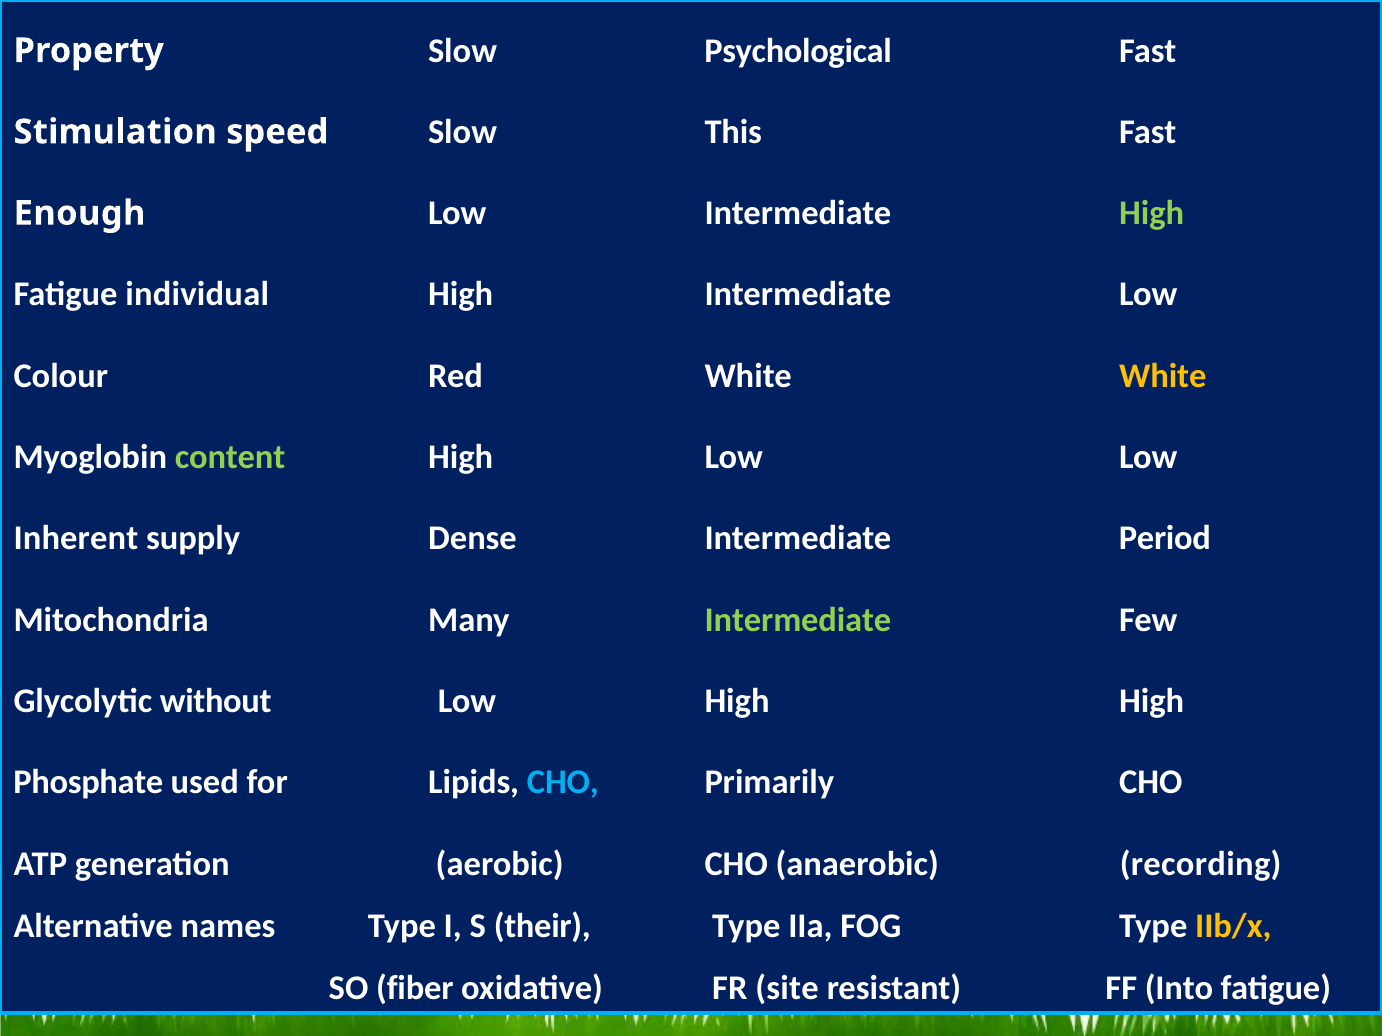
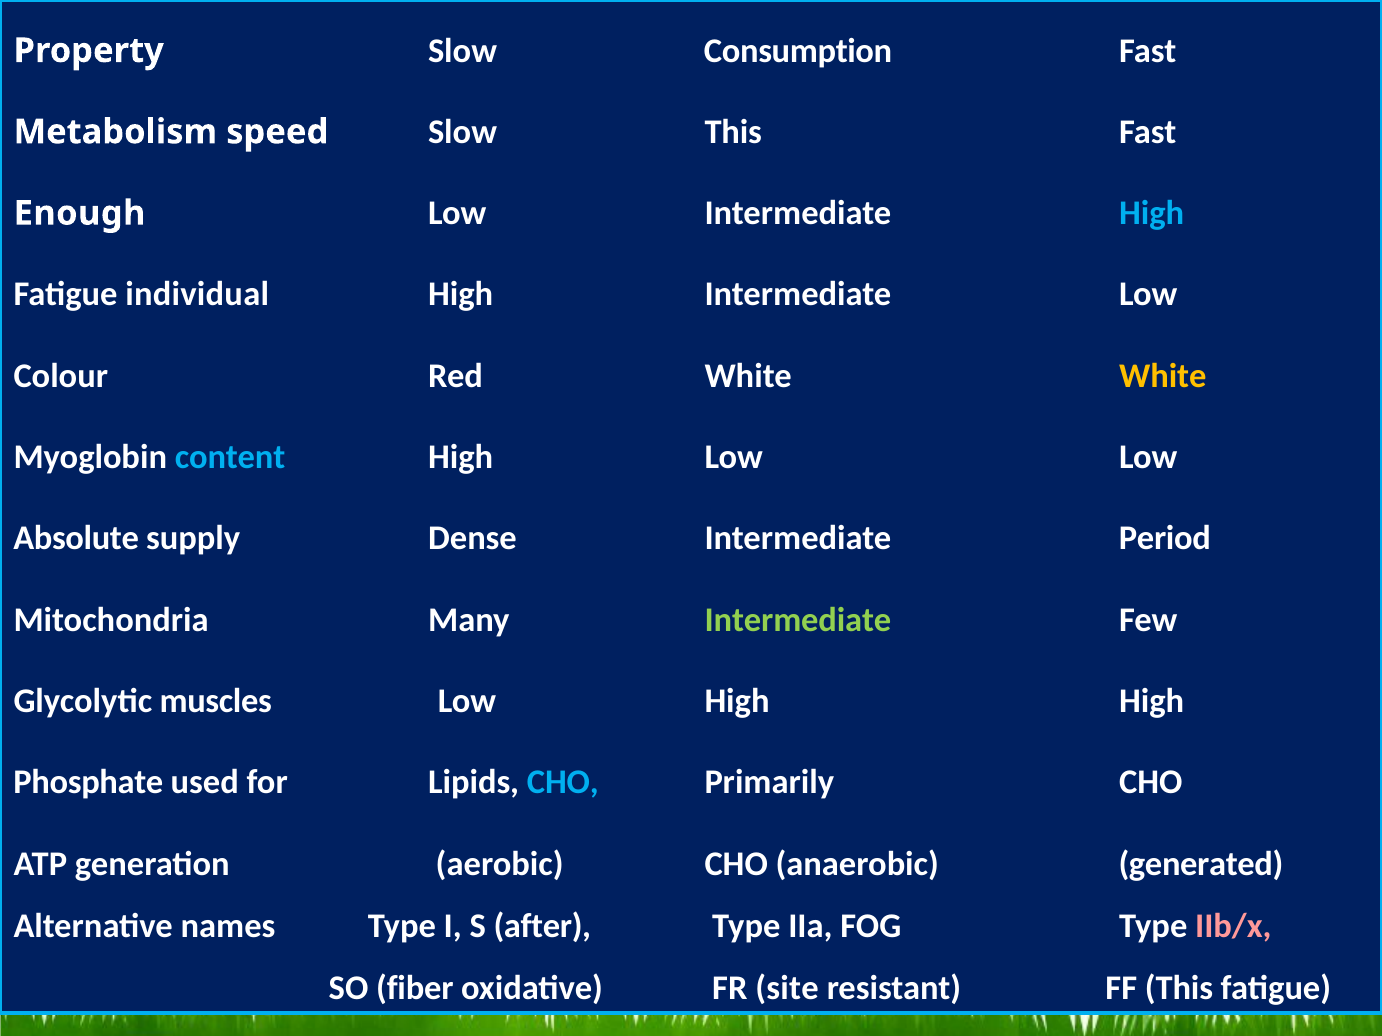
Psychological: Psychological -> Consumption (798, 51)
Stimulation: Stimulation -> Metabolism (115, 132)
High colour: light green -> light blue (1152, 213)
content colour: light green -> light blue (230, 457)
Inherent: Inherent -> Absolute (76, 539)
without: without -> muscles (216, 701)
recording: recording -> generated (1201, 864)
their: their -> after (542, 926)
IIb/x colour: yellow -> pink (1233, 926)
FF Into: Into -> This (1179, 988)
